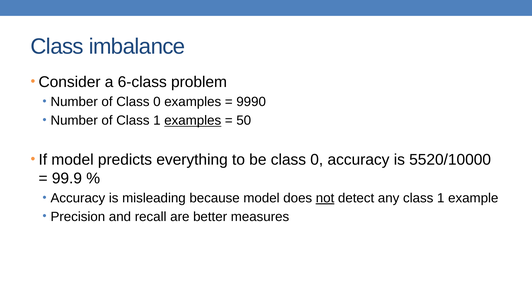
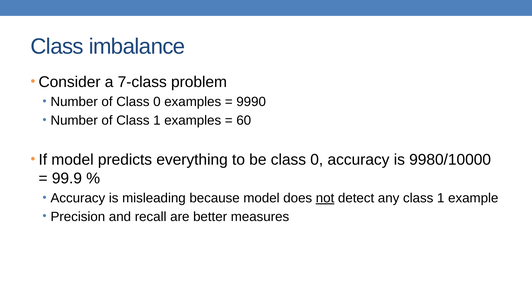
6-class: 6-class -> 7-class (142, 82)
examples underline: present -> none (193, 121)
50: 50 -> 60 (244, 121)
5520/10000: 5520/10000 -> 9980/10000 (450, 160)
